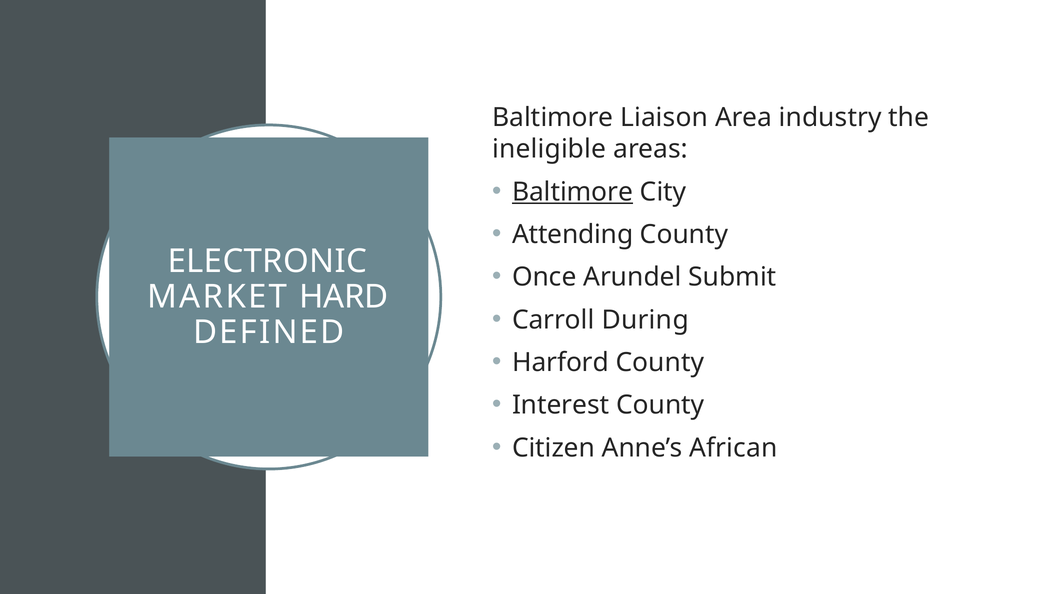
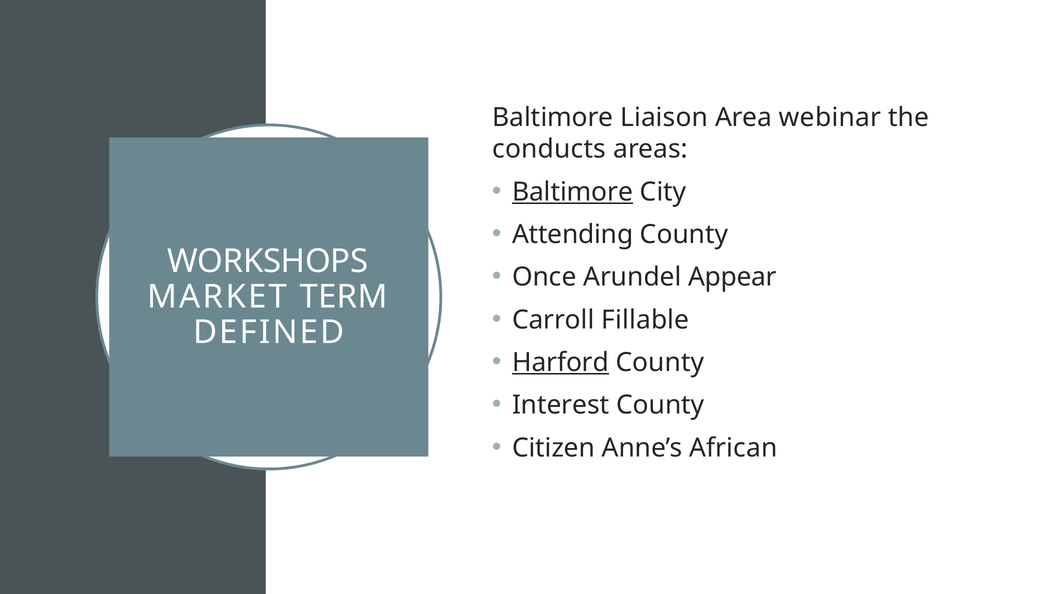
industry: industry -> webinar (830, 117)
ineligible: ineligible -> conducts (549, 149)
ELECTRONIC: ELECTRONIC -> WORKSHOPS (268, 261)
Submit: Submit -> Appear (733, 277)
HARD: HARD -> TERM (344, 297)
During: During -> Fillable (645, 320)
Harford underline: none -> present (561, 363)
